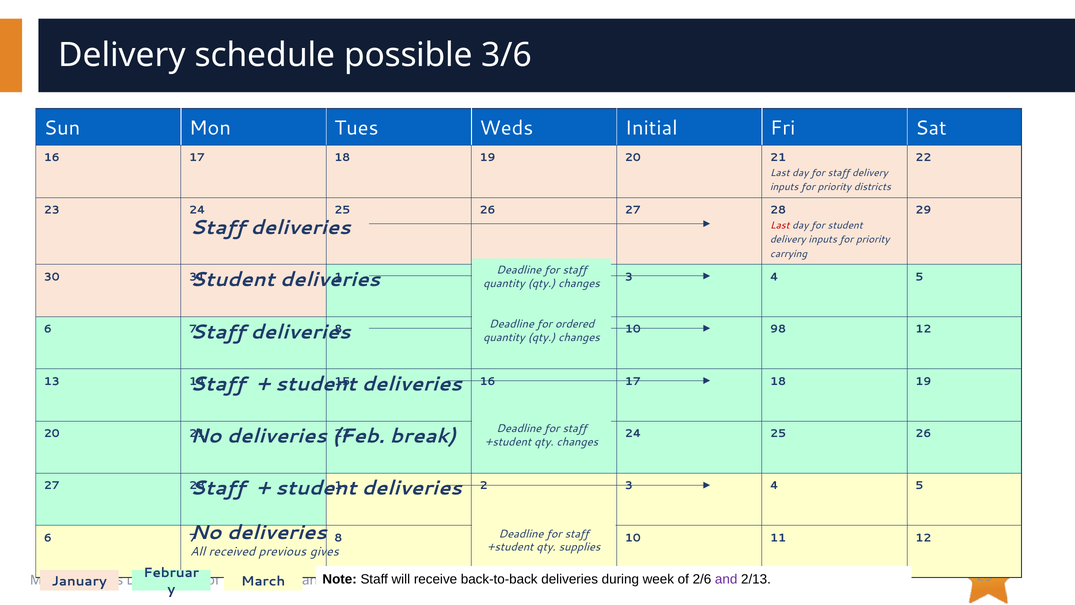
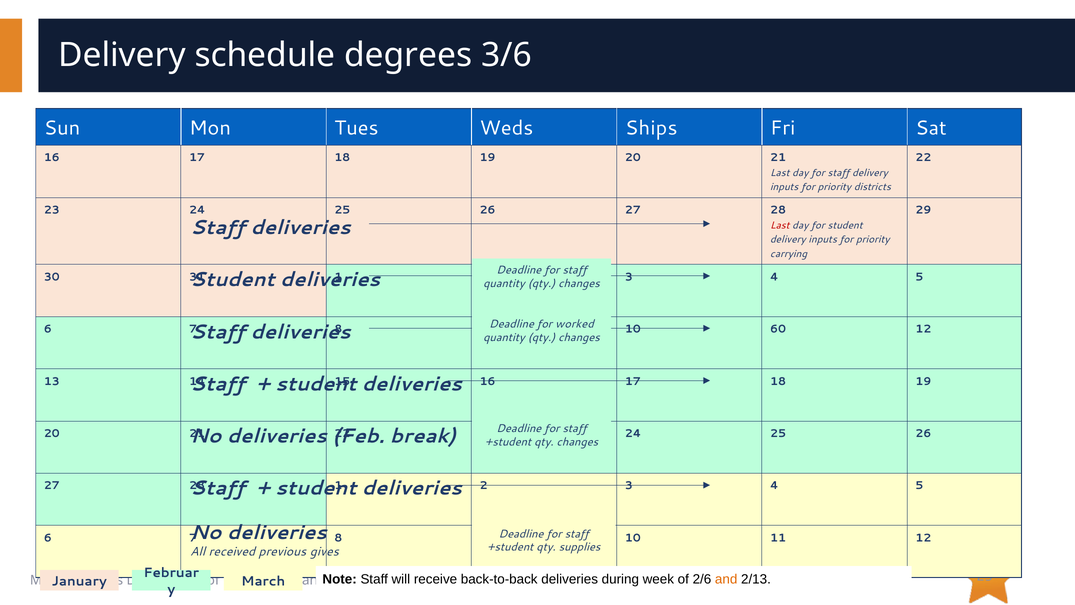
possible: possible -> degrees (408, 55)
Initial: Initial -> Ships (651, 128)
ordered: ordered -> worked (575, 324)
98: 98 -> 60 (778, 329)
and colour: purple -> orange (726, 579)
